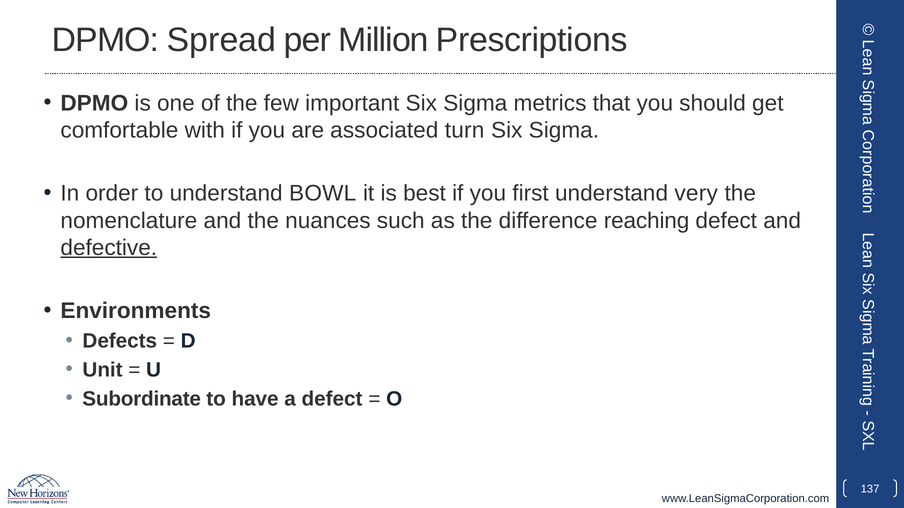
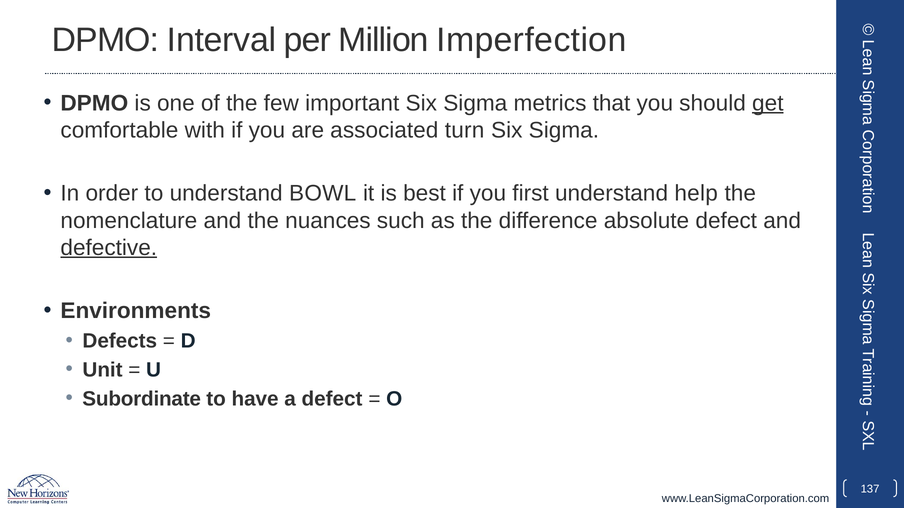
Spread: Spread -> Interval (222, 40)
Prescriptions: Prescriptions -> Imperfection (531, 40)
get underline: none -> present (768, 103)
very: very -> help (696, 194)
reaching: reaching -> absolute (646, 221)
